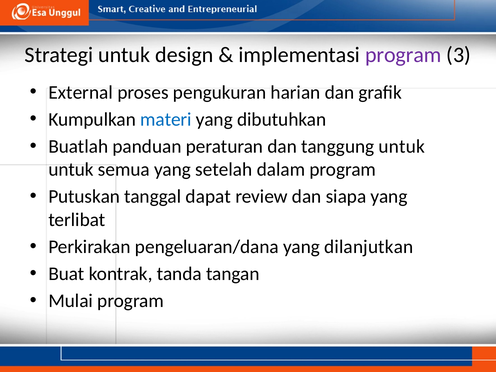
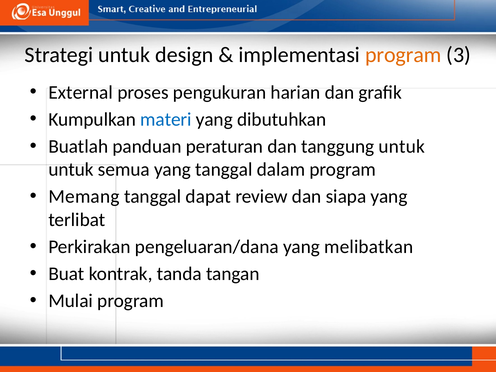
program colour: purple -> orange (403, 55)
yang setelah: setelah -> tanggal (224, 170)
Putuskan: Putuskan -> Memang (84, 197)
dilanjutkan: dilanjutkan -> melibatkan (369, 247)
